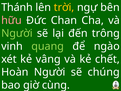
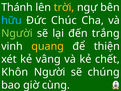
hữu colour: pink -> light blue (11, 20)
Chan: Chan -> Chúc (64, 20)
trông: trông -> trắng (106, 33)
quang colour: light green -> yellow (48, 46)
ngào: ngào -> thiện (107, 46)
Hoàn: Hoàn -> Khôn (15, 72)
